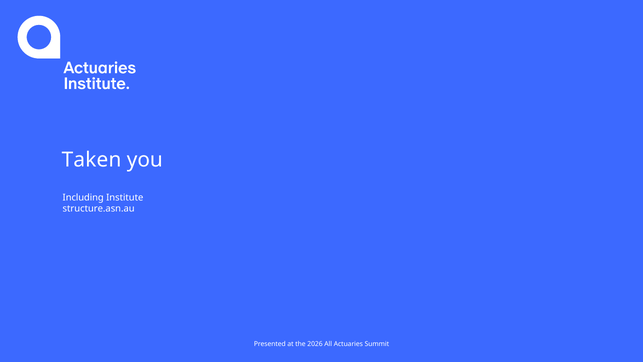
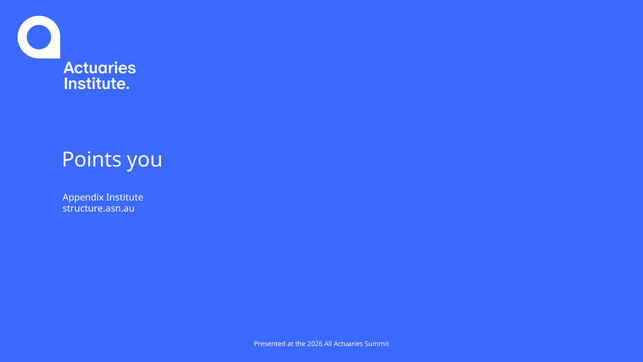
Taken: Taken -> Points (92, 160)
Including: Including -> Appendix (83, 197)
